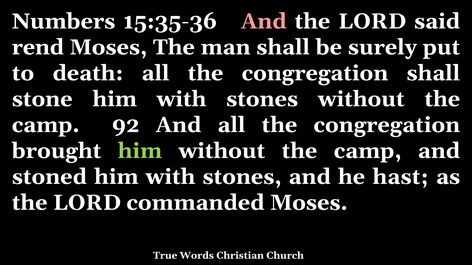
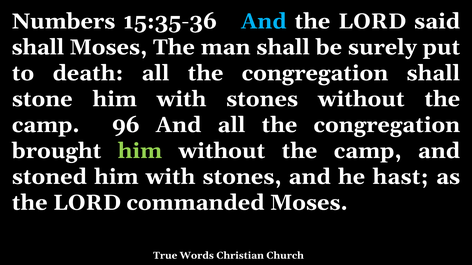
And colour: pink -> light blue (264, 21)
rend: rend -> shall (38, 47)
92: 92 -> 96 (126, 125)
